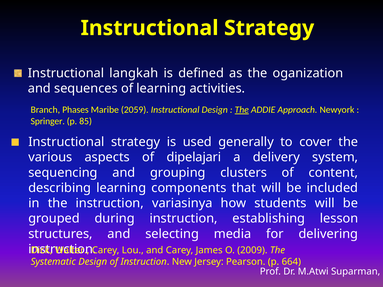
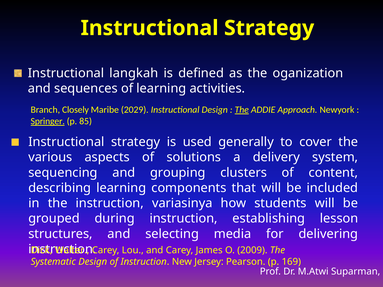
Phases: Phases -> Closely (75, 110)
2059: 2059 -> 2029 (135, 110)
Springer underline: none -> present (48, 121)
dipelajari: dipelajari -> solutions (194, 157)
664: 664 -> 169 (291, 262)
